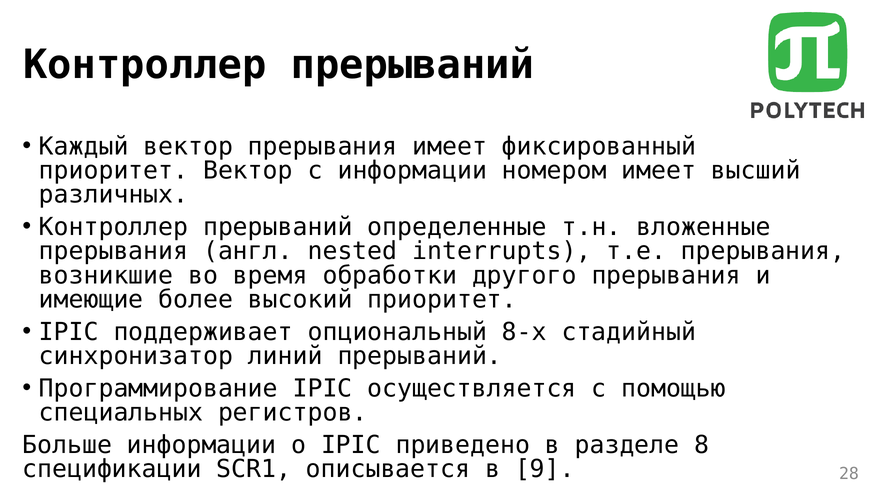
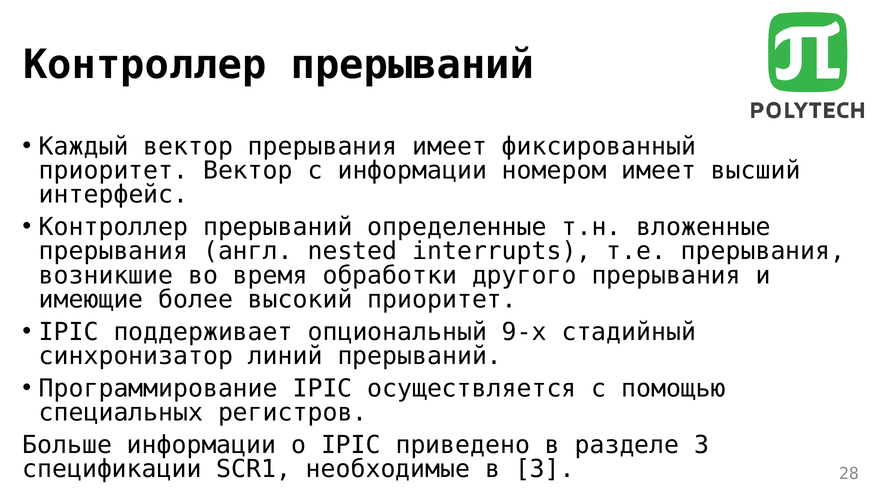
различных: различных -> интерфейс (114, 195)
8-х: 8-х -> 9-х (524, 332)
разделе 8: 8 -> 3 (702, 445)
описывается: описывается -> необходимые (388, 469)
в 9: 9 -> 3 (545, 469)
